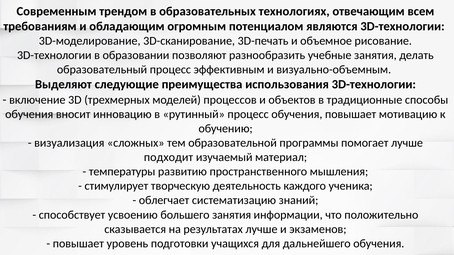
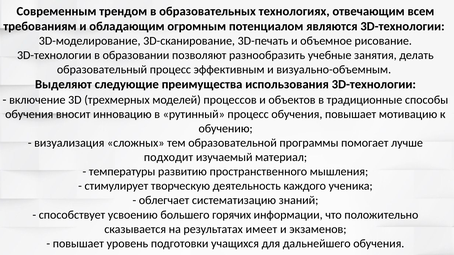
большего занятия: занятия -> горячих (232, 215)
результатах лучше: лучше -> имеет (261, 229)
